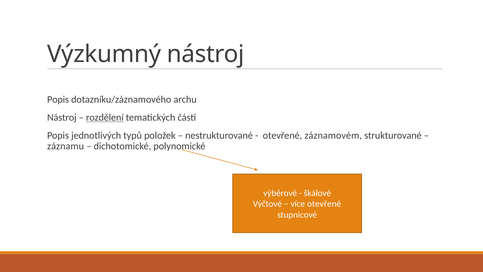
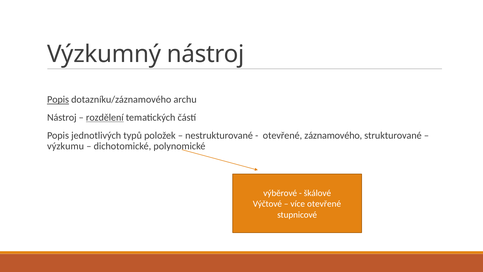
Popis underline: none -> present (58, 99)
záznamovém: záznamovém -> záznamového (333, 135)
záznamu: záznamu -> výzkumu (66, 146)
